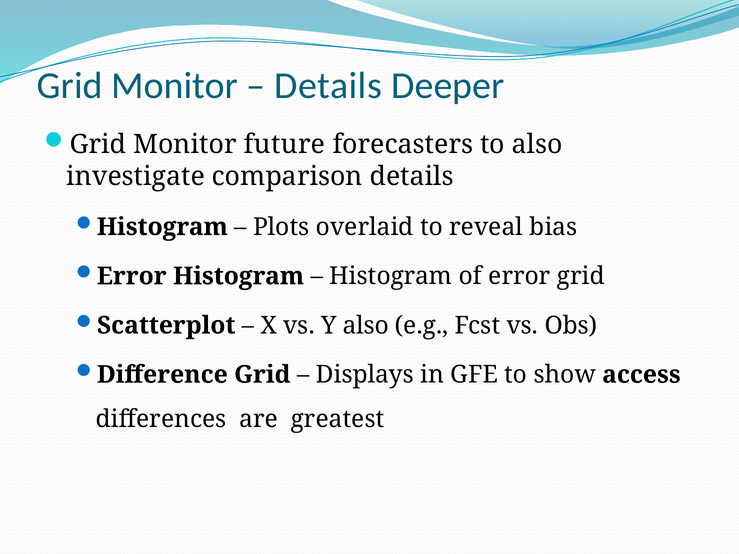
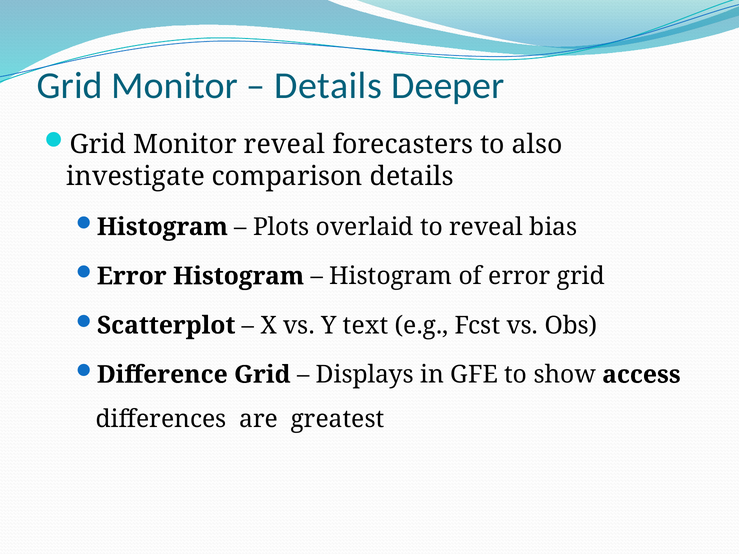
Monitor future: future -> reveal (284, 145)
Y also: also -> text (366, 326)
